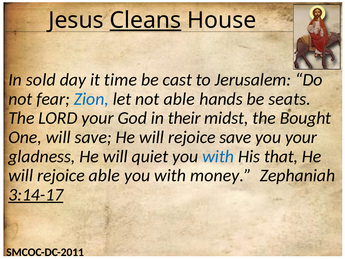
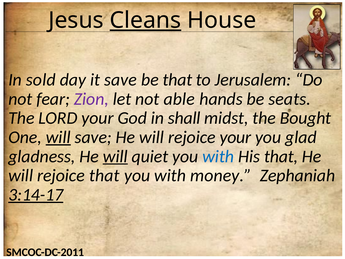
it time: time -> save (120, 80)
be cast: cast -> that (177, 80)
Zion colour: blue -> purple (91, 99)
their: their -> shall (184, 118)
will underline: none -> present (58, 137)
rejoice save: save -> your (235, 137)
you your: your -> glad (301, 137)
will underline: none -> present (115, 156)
rejoice able: able -> that (104, 175)
